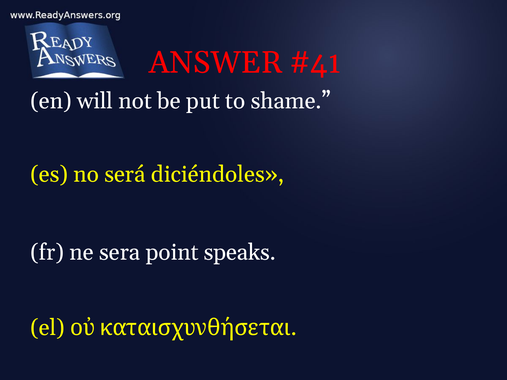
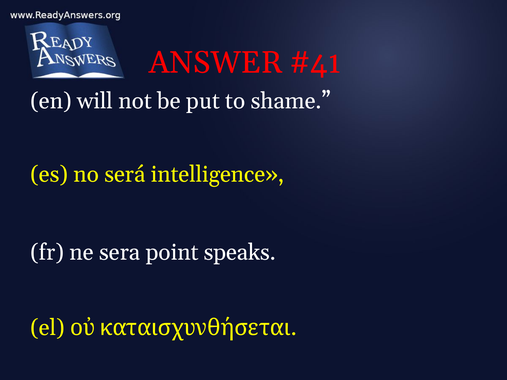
diciéndoles: diciéndoles -> intelligence (218, 175)
